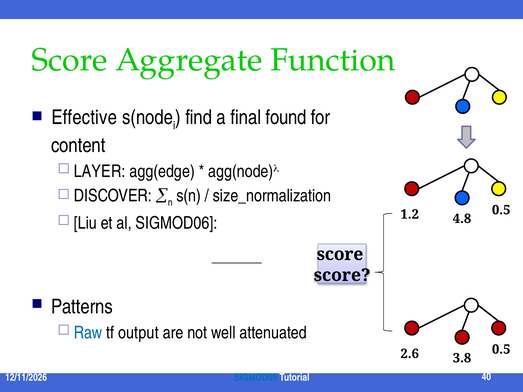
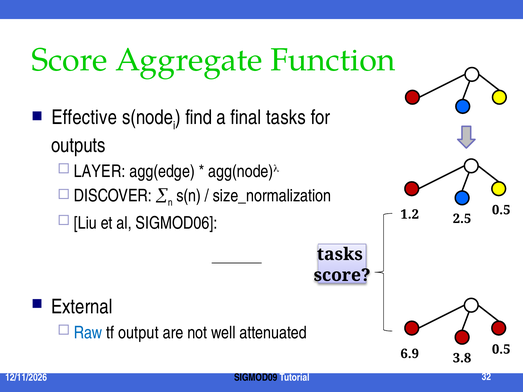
final found: found -> tasks (286, 118)
content: content -> outputs (78, 145)
4.8: 4.8 -> 2.5 (462, 219)
score: score -> tasks (340, 254)
Patterns: Patterns -> External (82, 307)
2.6: 2.6 -> 6.9 (410, 354)
SIGMOD09 colour: blue -> black (256, 378)
40: 40 -> 32 (486, 377)
